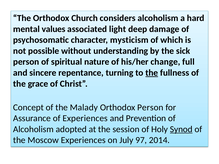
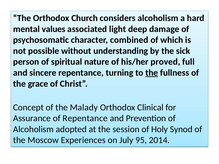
mysticism: mysticism -> combined (129, 40)
change: change -> proved (165, 62)
Orthodox Person: Person -> Clinical (150, 108)
of Experiences: Experiences -> Repentance (85, 118)
Synod underline: present -> none (181, 129)
97: 97 -> 95 (141, 140)
